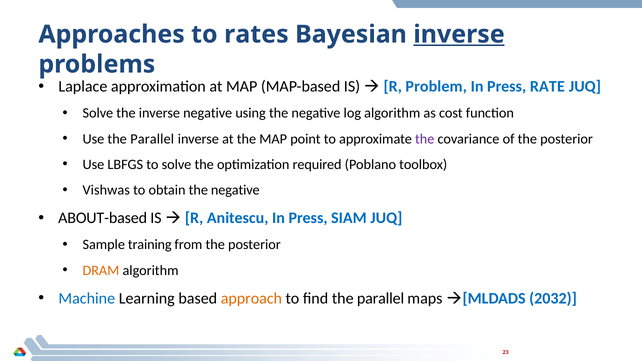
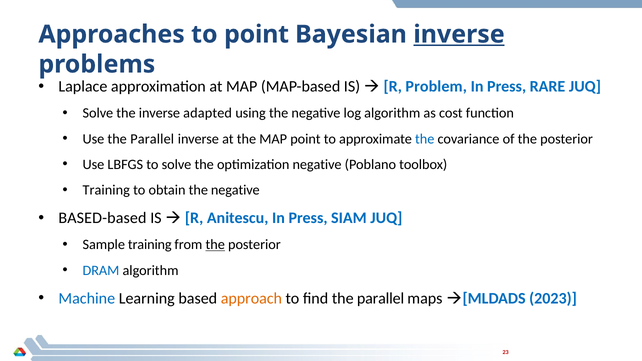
to rates: rates -> point (257, 34)
RATE: RATE -> RARE (548, 87)
inverse negative: negative -> adapted (208, 113)
the colour: purple -> blue (425, 139)
optimization required: required -> negative (317, 165)
Vishwas: Vishwas -> Training (106, 190)
ABOUT-based: ABOUT-based -> BASED-based (102, 218)
the underline: none -> present (215, 245)
DRAM colour: orange -> blue (101, 270)
2032: 2032 -> 2023 (553, 298)
